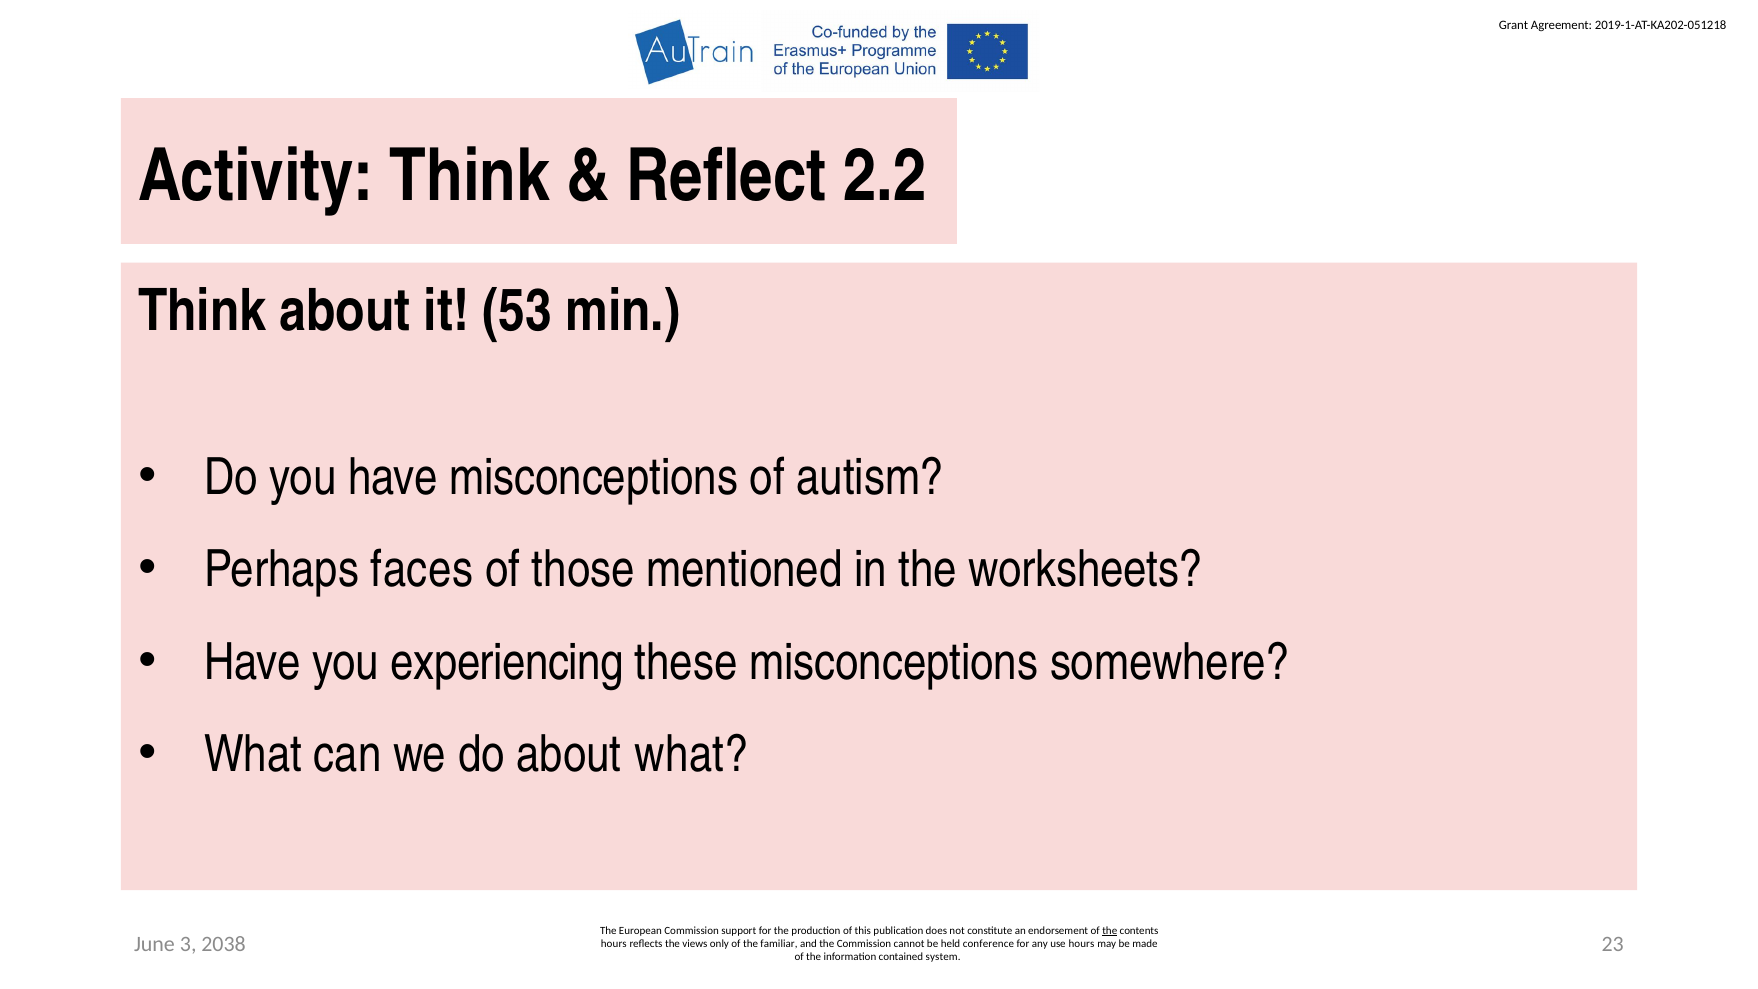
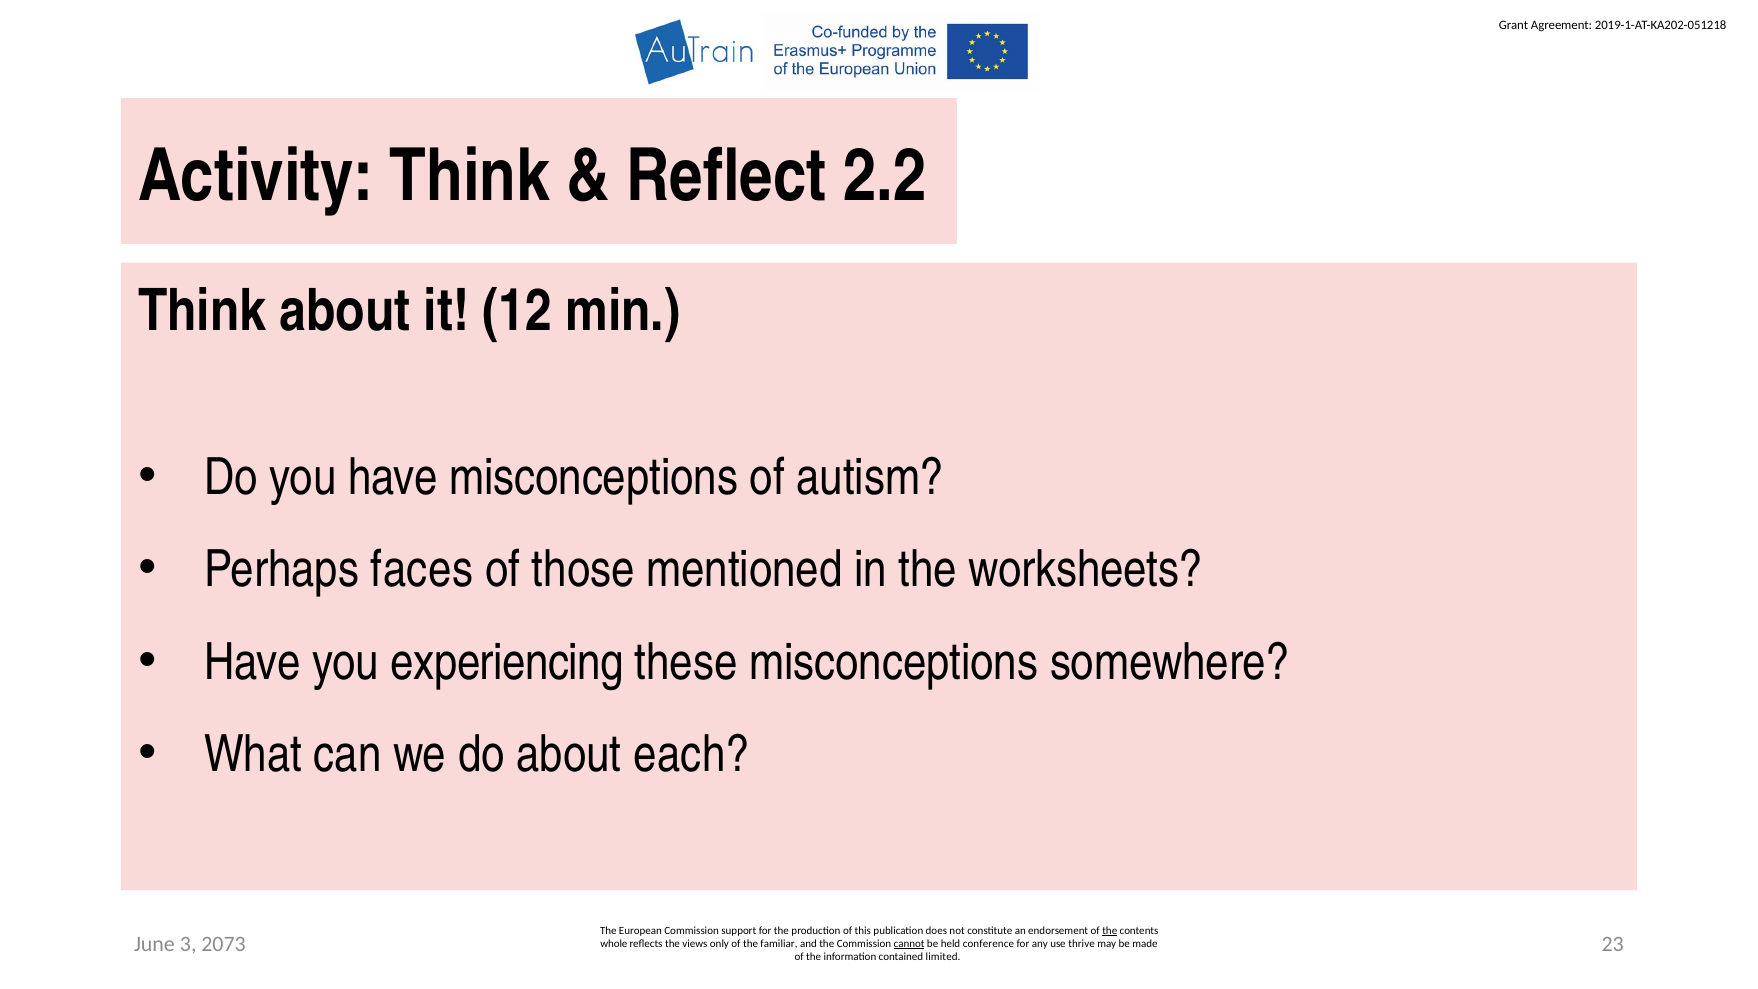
53: 53 -> 12 (517, 311)
about what: what -> each (691, 754)
2038: 2038 -> 2073 (224, 944)
hours: hours -> whole (614, 944)
cannot underline: none -> present (909, 944)
use hours: hours -> thrive (1082, 944)
system: system -> limited (943, 957)
